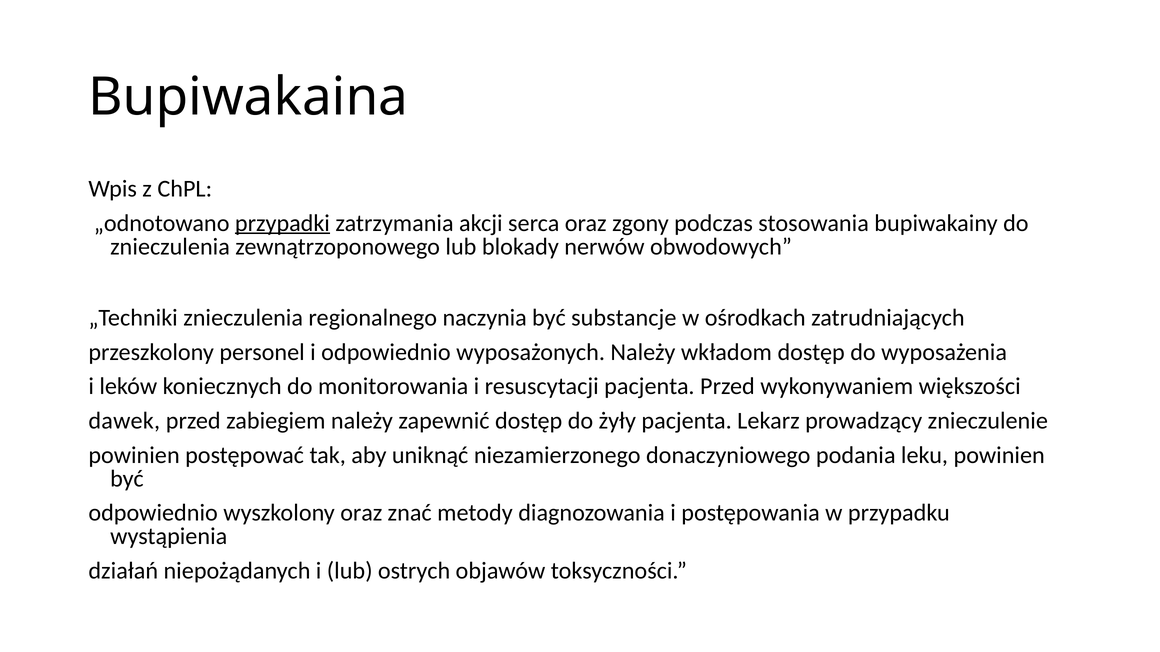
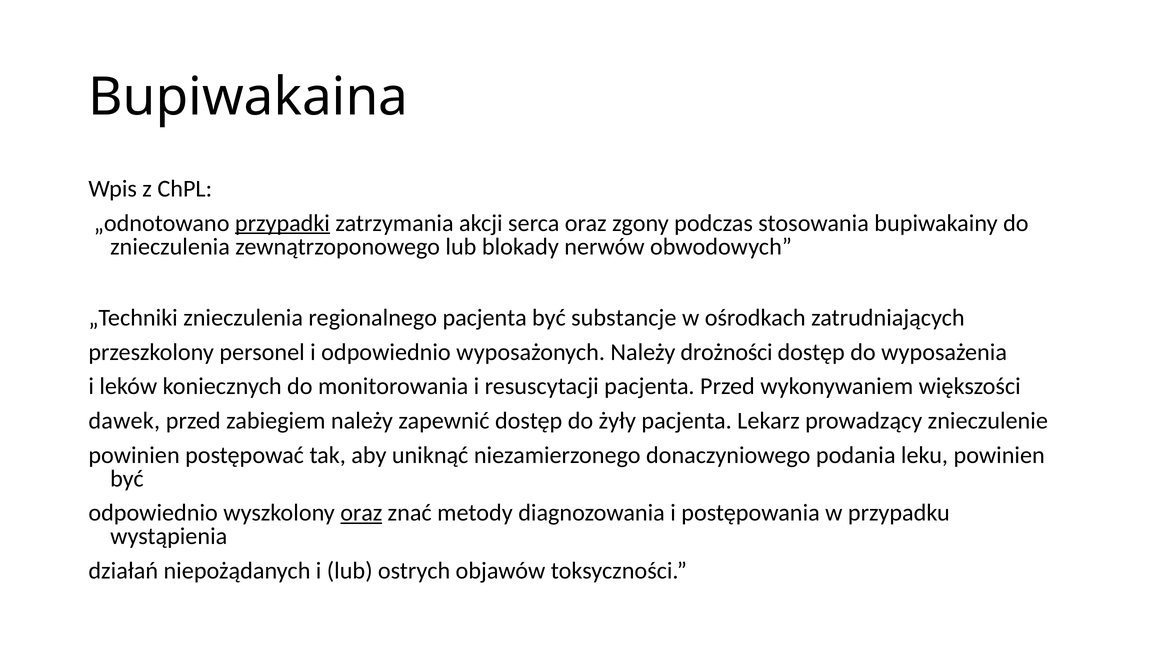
regionalnego naczynia: naczynia -> pacjenta (485, 318)
wkładom: wkładom -> drożności (727, 352)
oraz underline: none -> present (361, 513)
